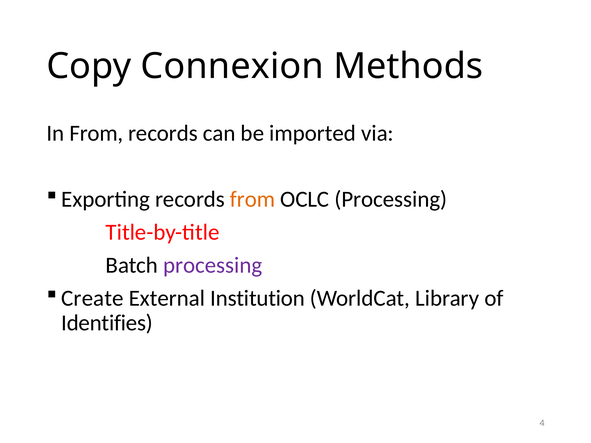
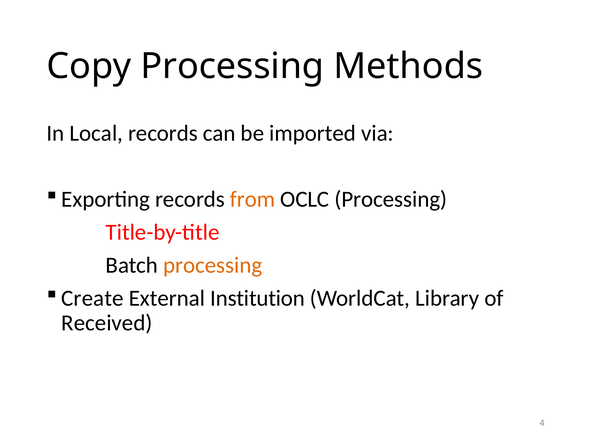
Copy Connexion: Connexion -> Processing (232, 66)
In From: From -> Local (96, 133)
processing colour: purple -> orange (213, 265)
Identifies: Identifies -> Received (107, 323)
